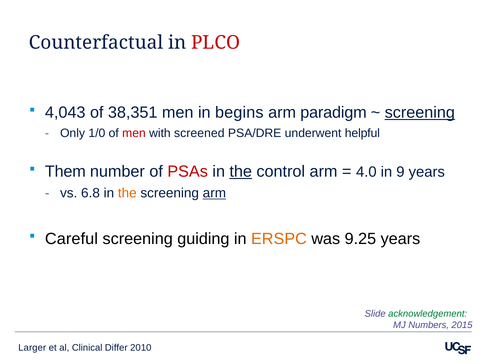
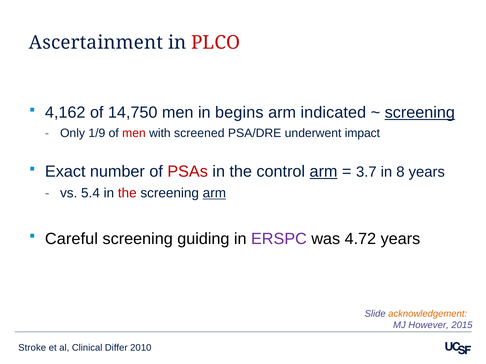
Counterfactual: Counterfactual -> Ascertainment (96, 43)
4,043: 4,043 -> 4,162 (65, 113)
38,351: 38,351 -> 14,750 (133, 113)
paradigm: paradigm -> indicated (333, 113)
1/0: 1/0 -> 1/9 (97, 133)
helpful: helpful -> impact (362, 133)
Them: Them -> Exact (65, 172)
the underline: present -> none (241, 172)
arm underline: none -> present (324, 172)
4.0: 4.0 -> 3.7 (366, 172)
9: 9 -> 8 (400, 172)
6.8: 6.8 -> 5.4 (90, 193)
the colour: orange -> red (127, 193)
ERSPC colour: orange -> purple (279, 239)
9.25: 9.25 -> 4.72 (360, 239)
acknowledgement colour: green -> orange (428, 314)
Numbers: Numbers -> However (429, 325)
Larger: Larger -> Stroke (32, 348)
